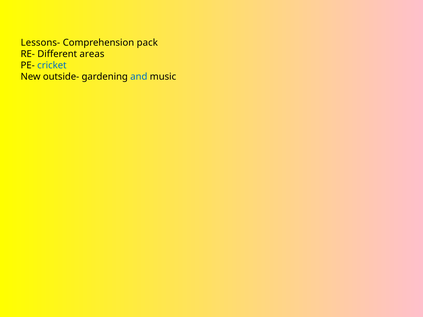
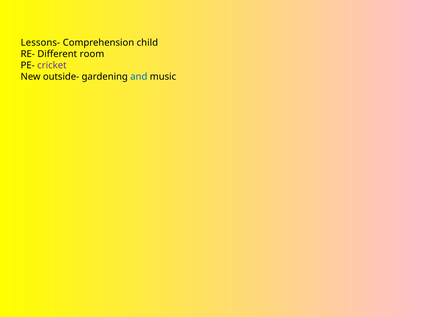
pack: pack -> child (147, 43)
areas: areas -> room (92, 54)
cricket colour: blue -> purple (52, 65)
